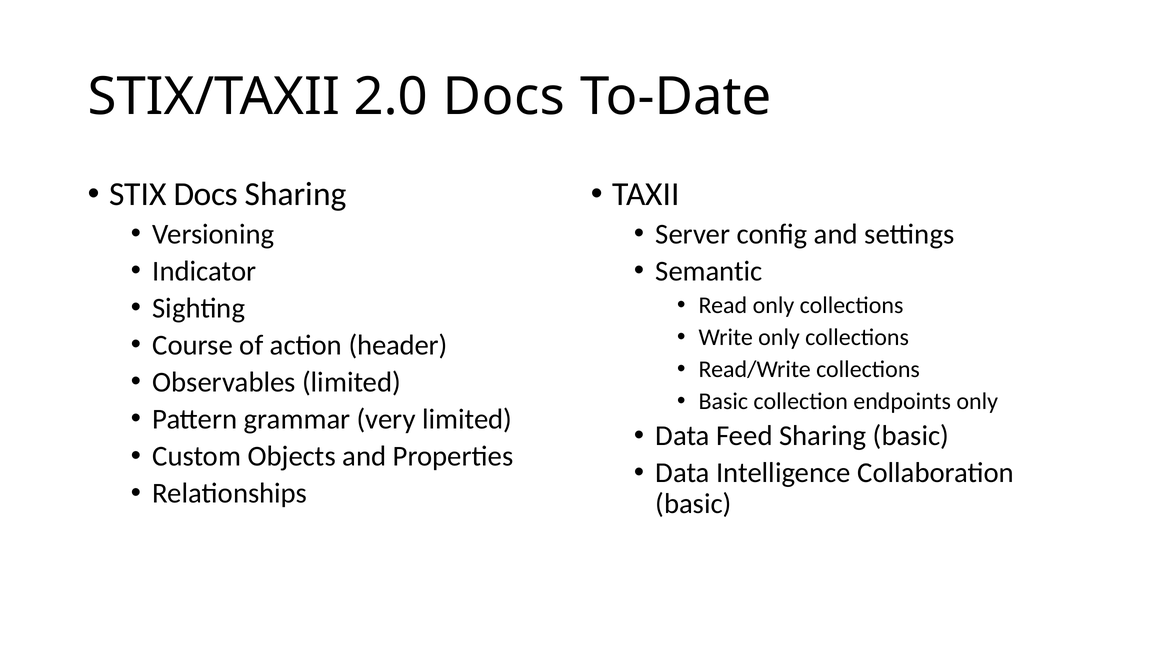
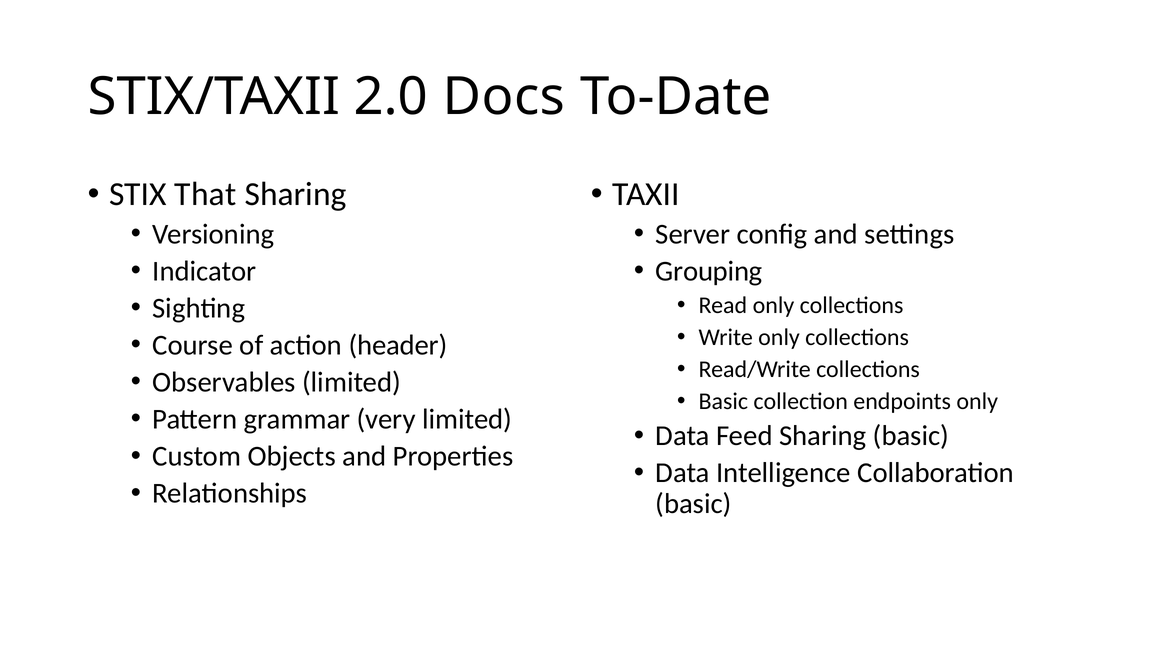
STIX Docs: Docs -> That (205, 194)
Semantic: Semantic -> Grouping (709, 271)
